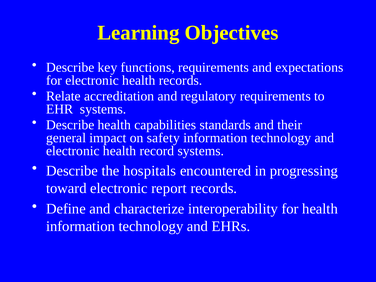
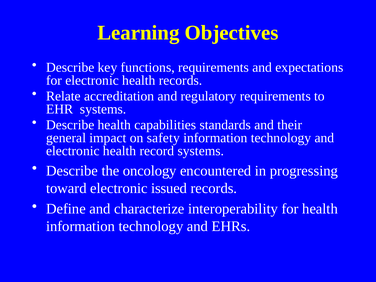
hospitals: hospitals -> oncology (150, 171)
report: report -> issued (169, 188)
